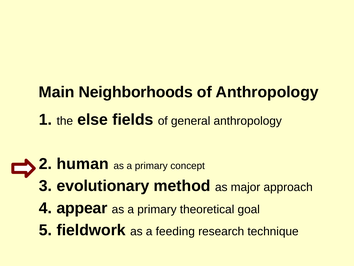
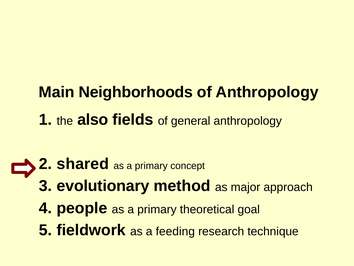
else: else -> also (93, 120)
human: human -> shared (83, 164)
appear: appear -> people (82, 208)
